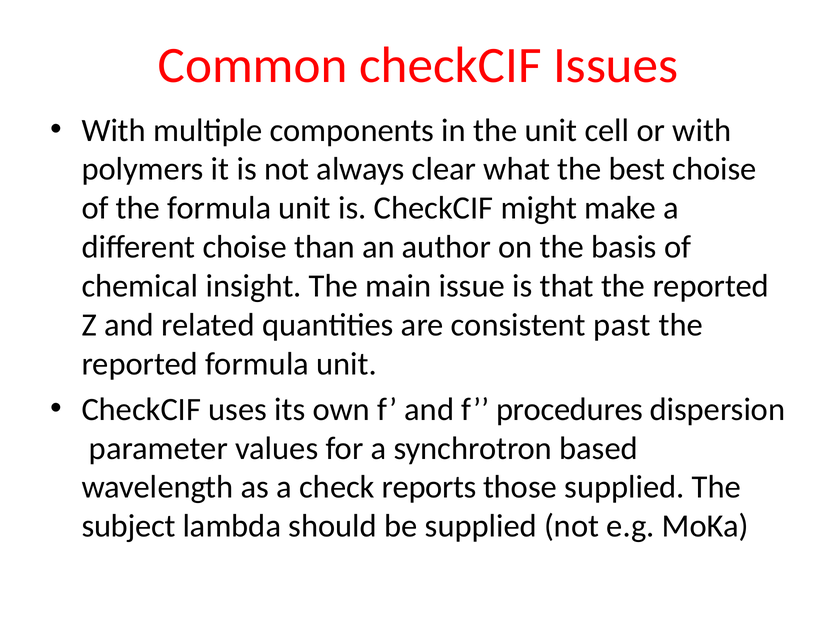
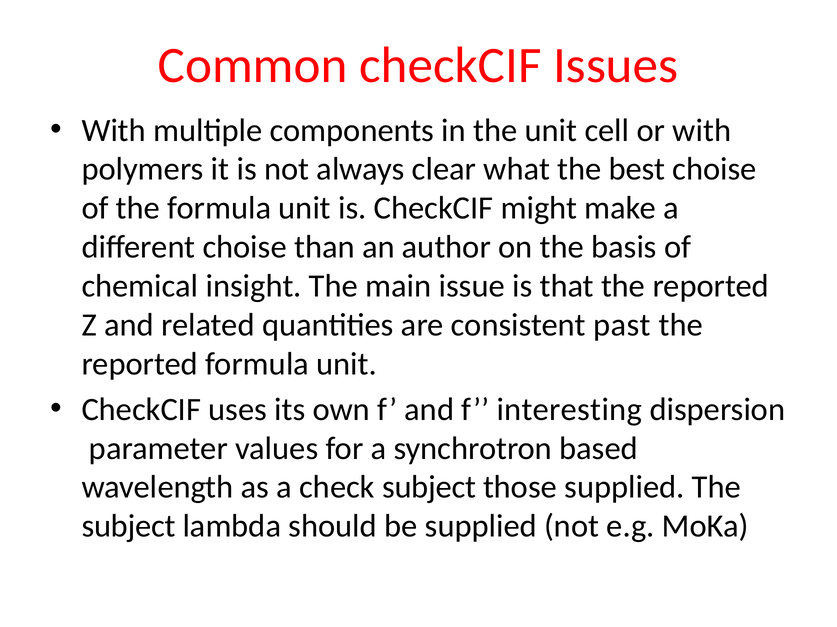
procedures: procedures -> interesting (569, 410)
check reports: reports -> subject (429, 488)
